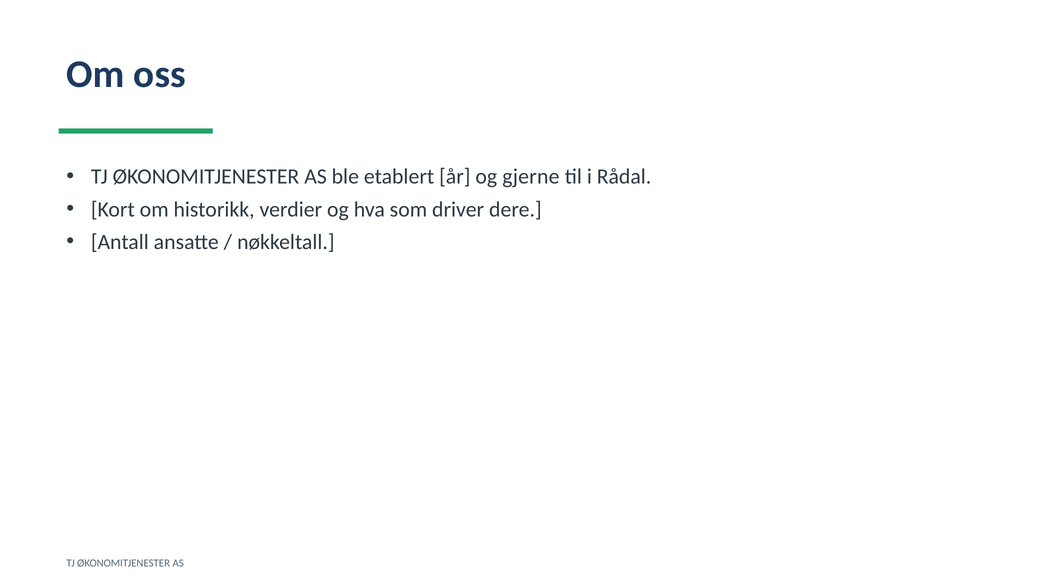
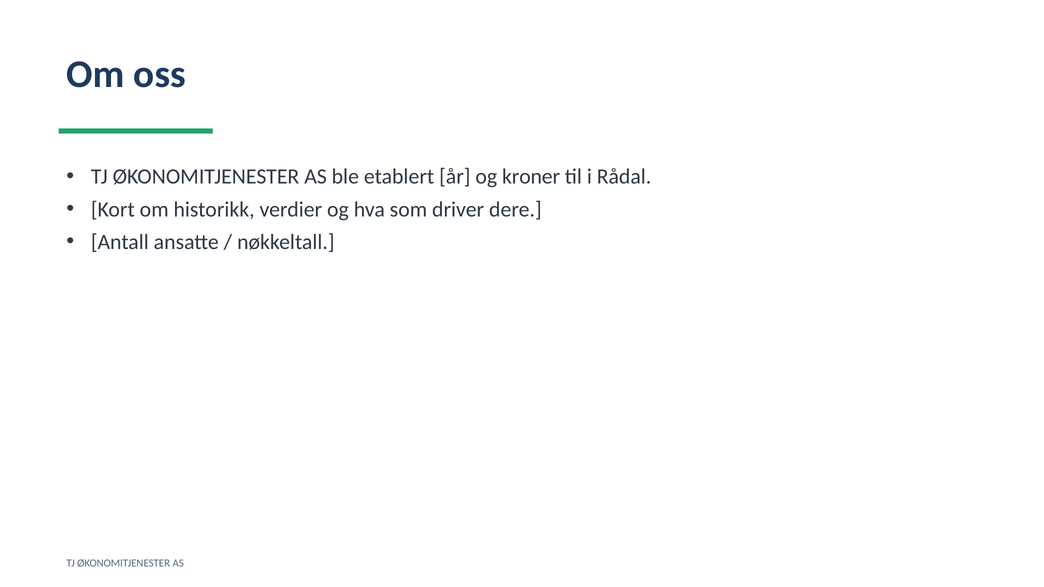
gjerne: gjerne -> kroner (531, 177)
